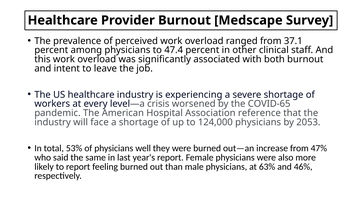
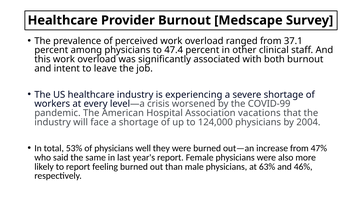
COVID-65: COVID-65 -> COVID-99 (269, 104)
reference: reference -> vacations (259, 113)
2053: 2053 -> 2004 (308, 122)
